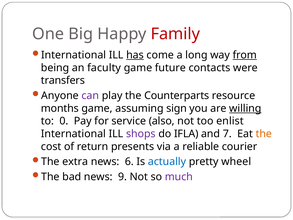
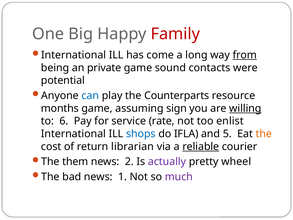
has underline: present -> none (135, 55)
faculty: faculty -> private (104, 68)
future: future -> sound (170, 68)
transfers: transfers -> potential (63, 80)
can colour: purple -> blue (90, 95)
0: 0 -> 6 (64, 121)
also: also -> rate (162, 121)
shops colour: purple -> blue (141, 134)
7: 7 -> 5 (227, 134)
presents: presents -> librarian (133, 146)
reliable underline: none -> present (201, 146)
extra: extra -> them (75, 161)
6: 6 -> 2 (129, 161)
actually colour: blue -> purple (167, 161)
9: 9 -> 1 (122, 177)
